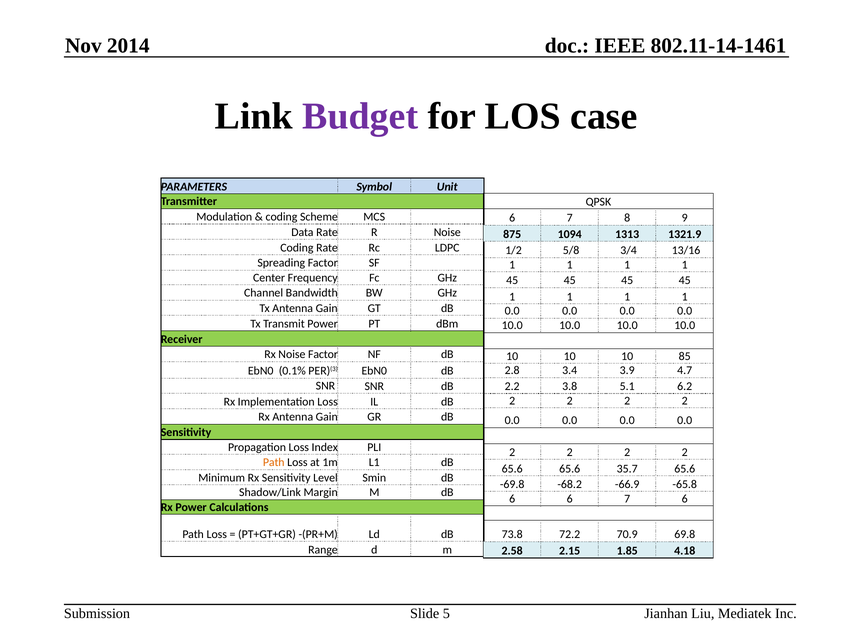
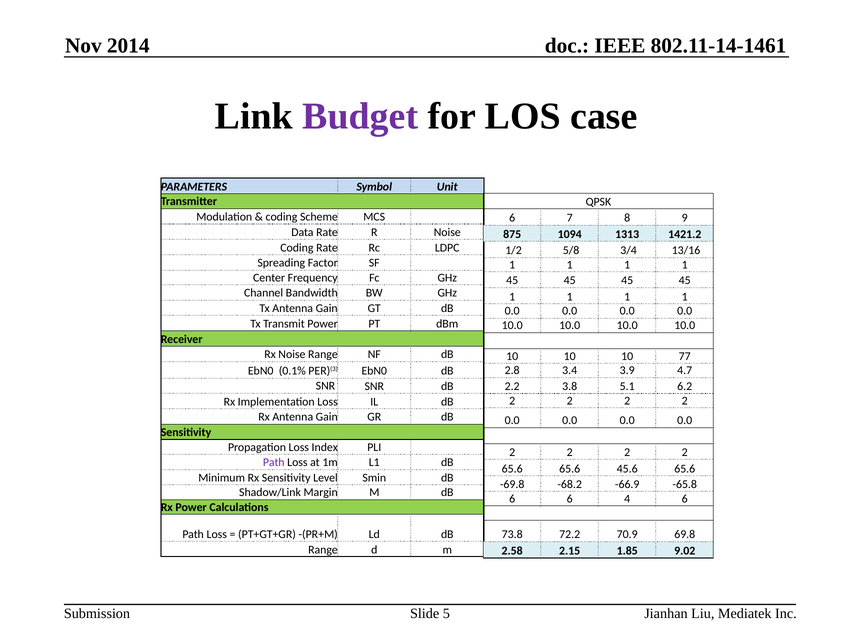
1321.9: 1321.9 -> 1421.2 (685, 234)
Noise Factor: Factor -> Range (323, 354)
85: 85 -> 77 (685, 356)
Path colour: orange -> purple (274, 462)
35.7: 35.7 -> 45.6 (627, 468)
6 6 7: 7 -> 4 (627, 499)
4.18: 4.18 -> 9.02 (685, 551)
